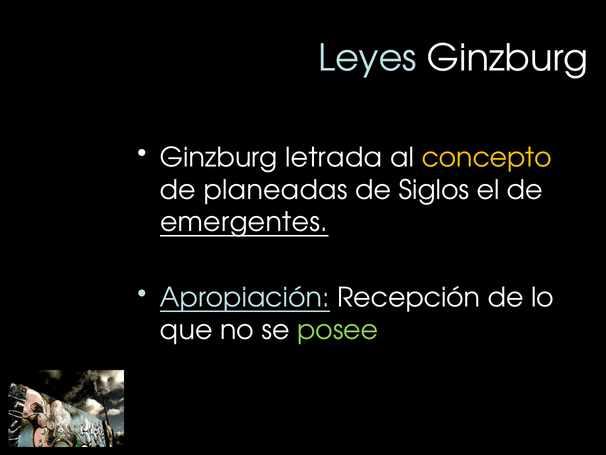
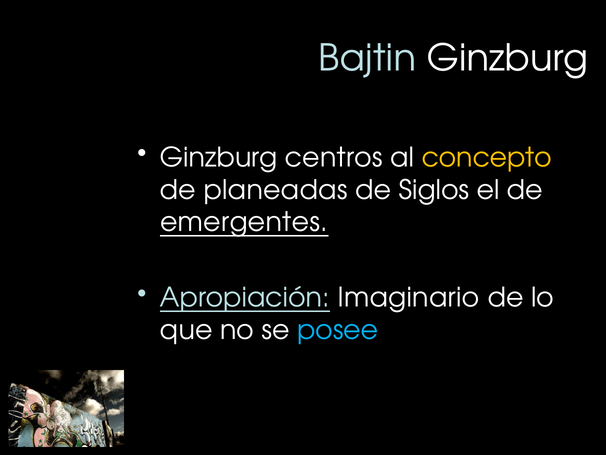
Leyes: Leyes -> Bajtin (367, 59)
letrada: letrada -> centros (334, 158)
Recepción: Recepción -> Imaginario (409, 298)
posee colour: light green -> light blue (338, 330)
